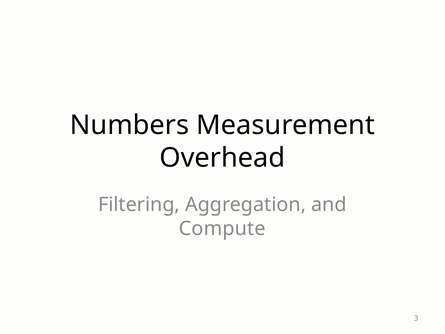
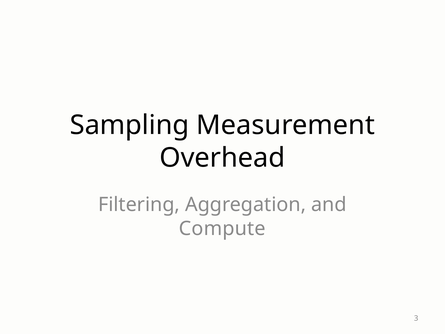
Numbers: Numbers -> Sampling (130, 125)
